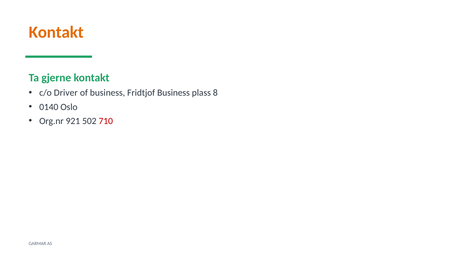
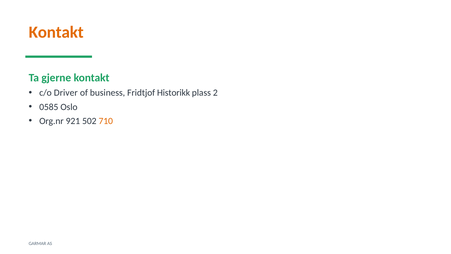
Fridtjof Business: Business -> Historikk (174, 93)
8: 8 -> 2 (215, 93)
0140: 0140 -> 0585 (49, 107)
710 colour: red -> orange (106, 121)
